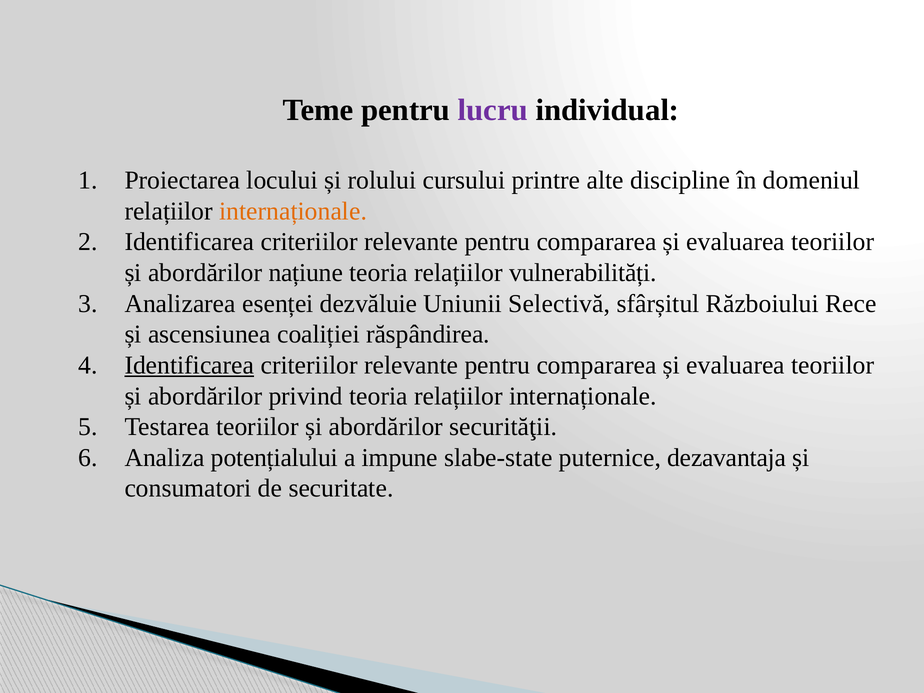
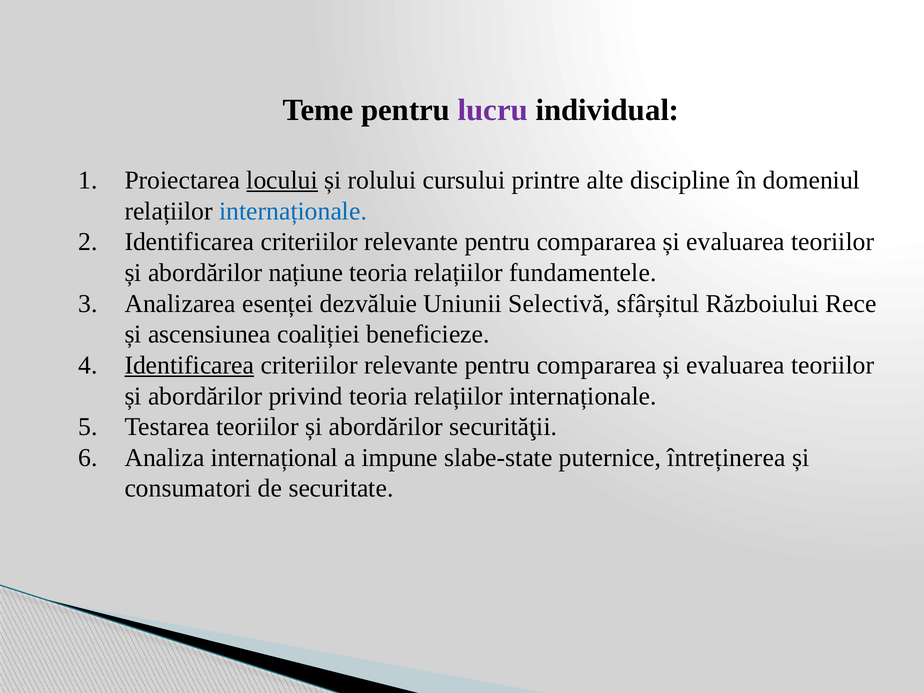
locului underline: none -> present (282, 180)
internaționale colour: orange -> blue (293, 211)
vulnerabilități: vulnerabilități -> fundamentele (583, 273)
răspândirea: răspândirea -> beneficieze (428, 334)
potențialului: potențialului -> internațional (274, 458)
dezavantaja: dezavantaja -> întreținerea (726, 458)
